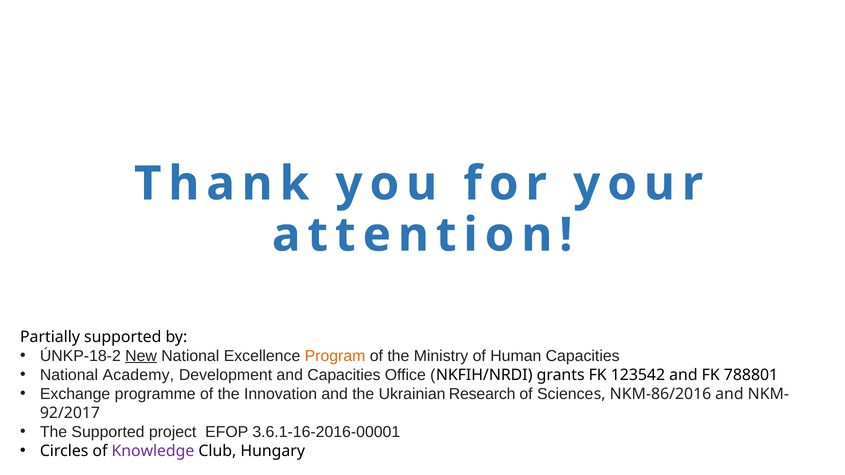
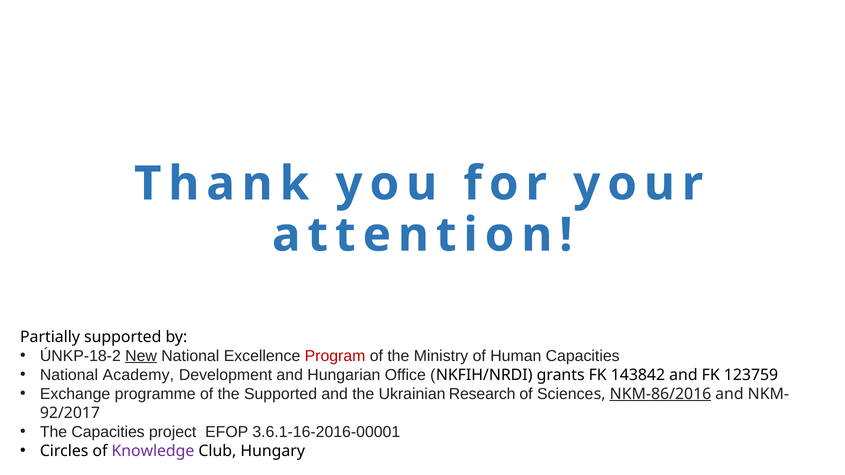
Program colour: orange -> red (335, 356)
and Capacities: Capacities -> Hungarian (344, 375)
123542: 123542 -> 143842 (638, 375)
788801: 788801 -> 123759 (751, 375)
the Innovation: Innovation -> Supported (281, 394)
NKM-86/2016 underline: none -> present (660, 394)
The Supported: Supported -> Capacities (108, 432)
